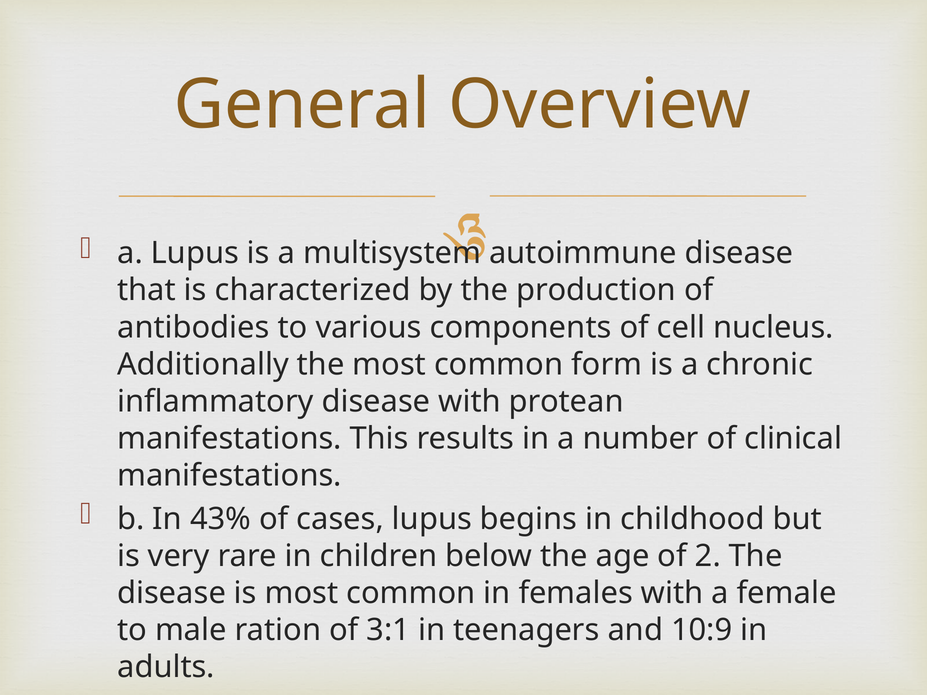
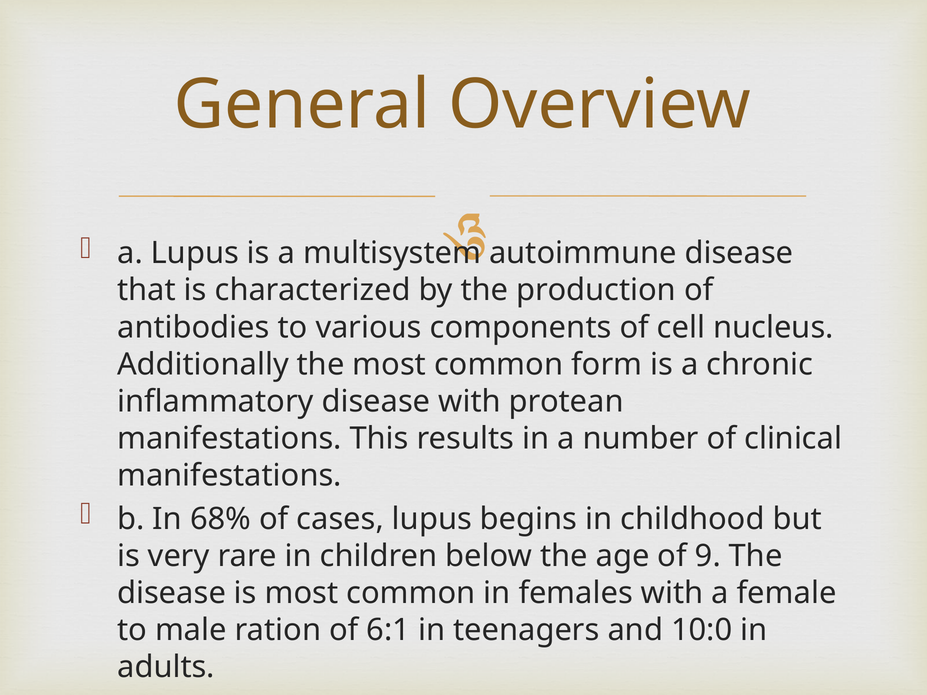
43%: 43% -> 68% (221, 519)
2: 2 -> 9 (708, 556)
3:1: 3:1 -> 6:1 (388, 630)
10:9: 10:9 -> 10:0 (702, 630)
